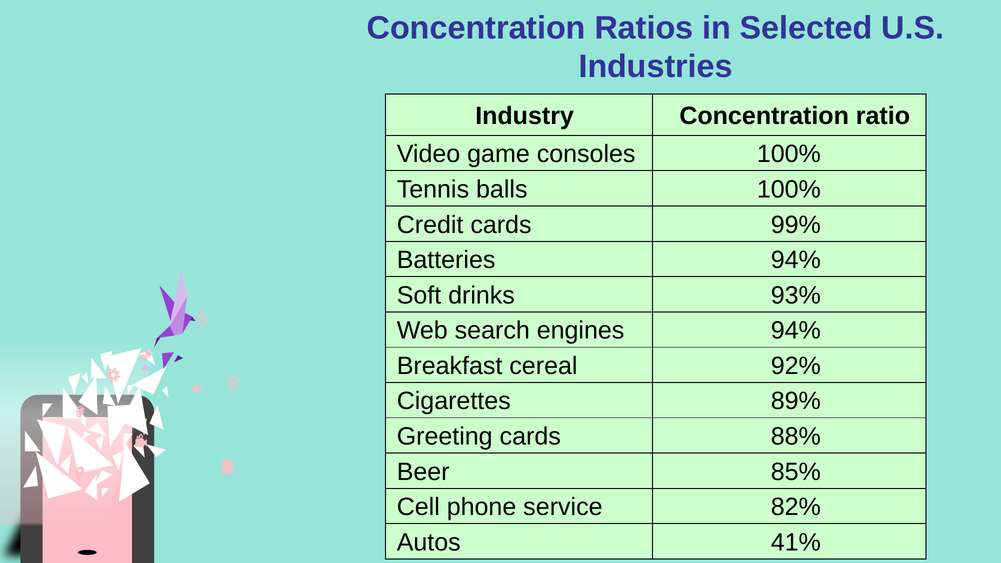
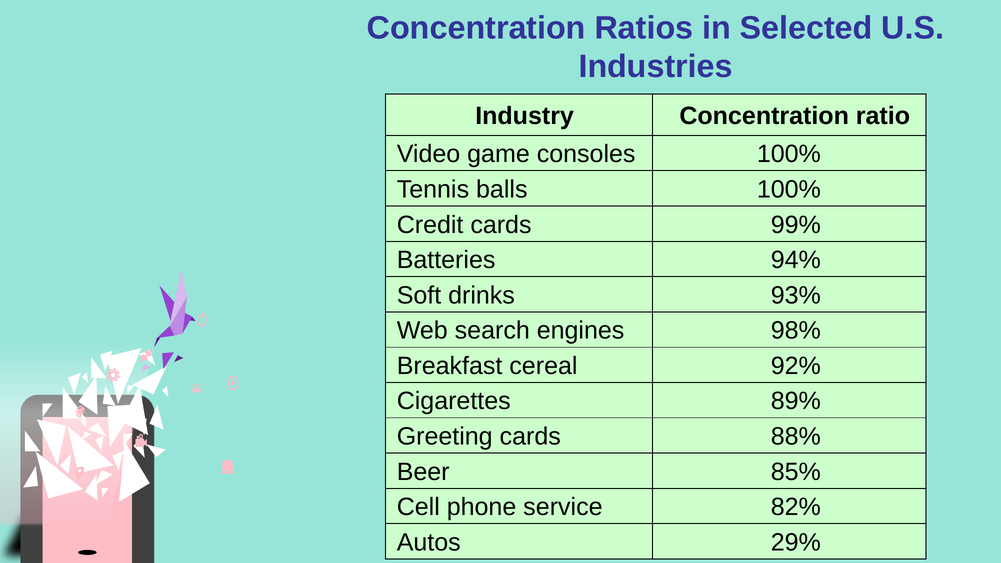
engines 94%: 94% -> 98% (796, 331)
41%: 41% -> 29% (796, 542)
